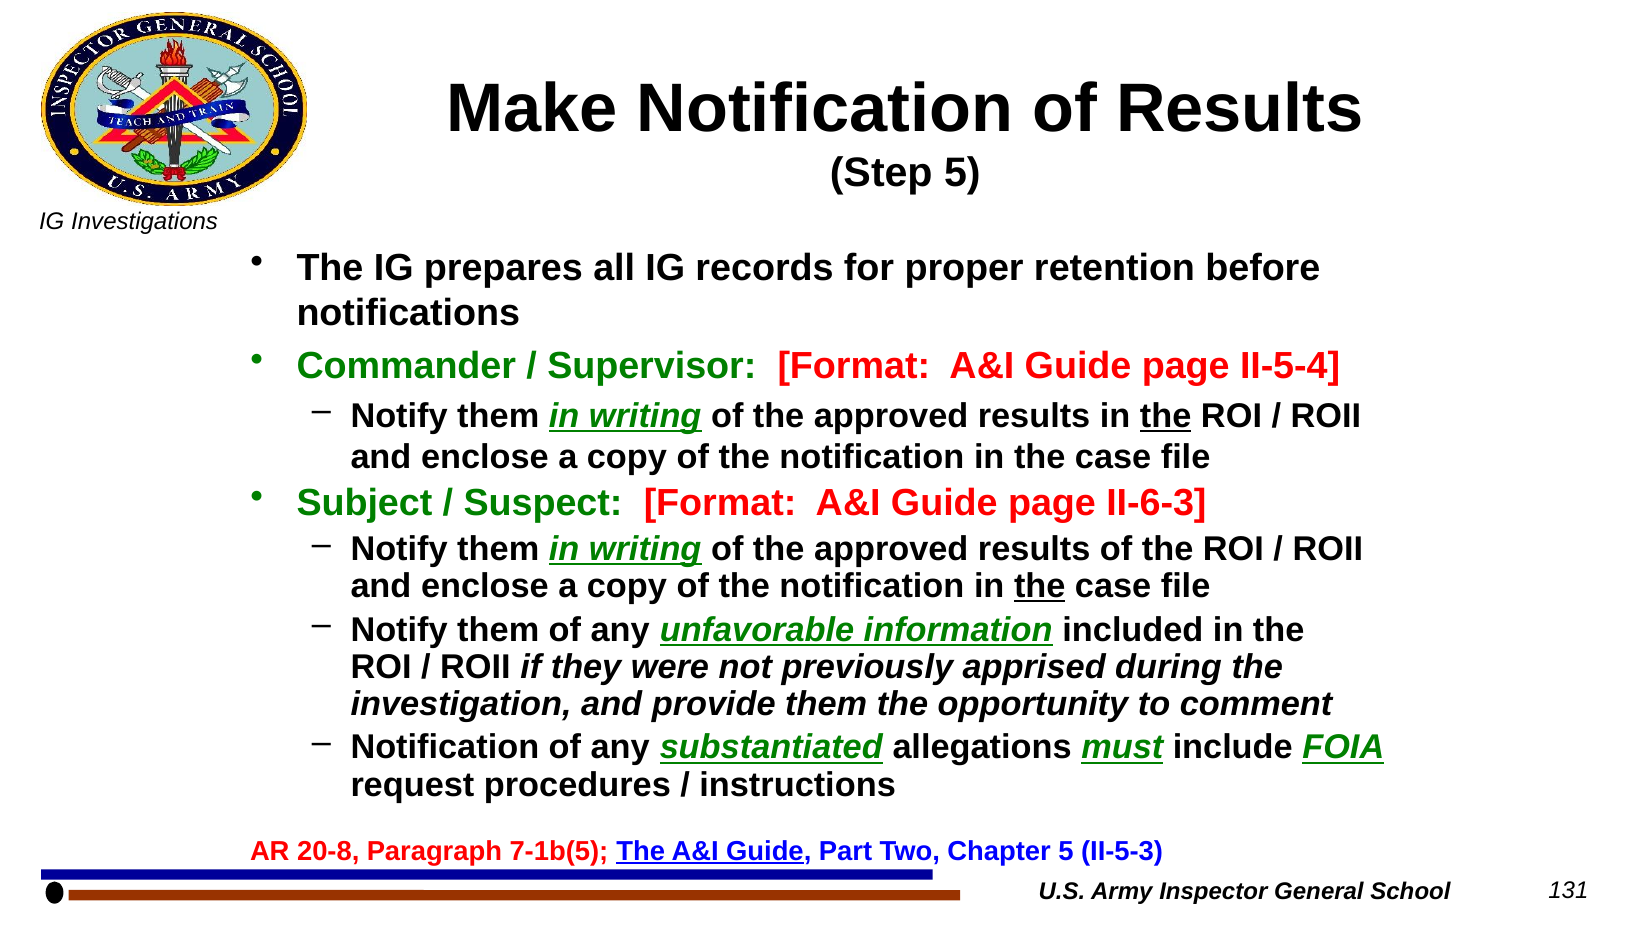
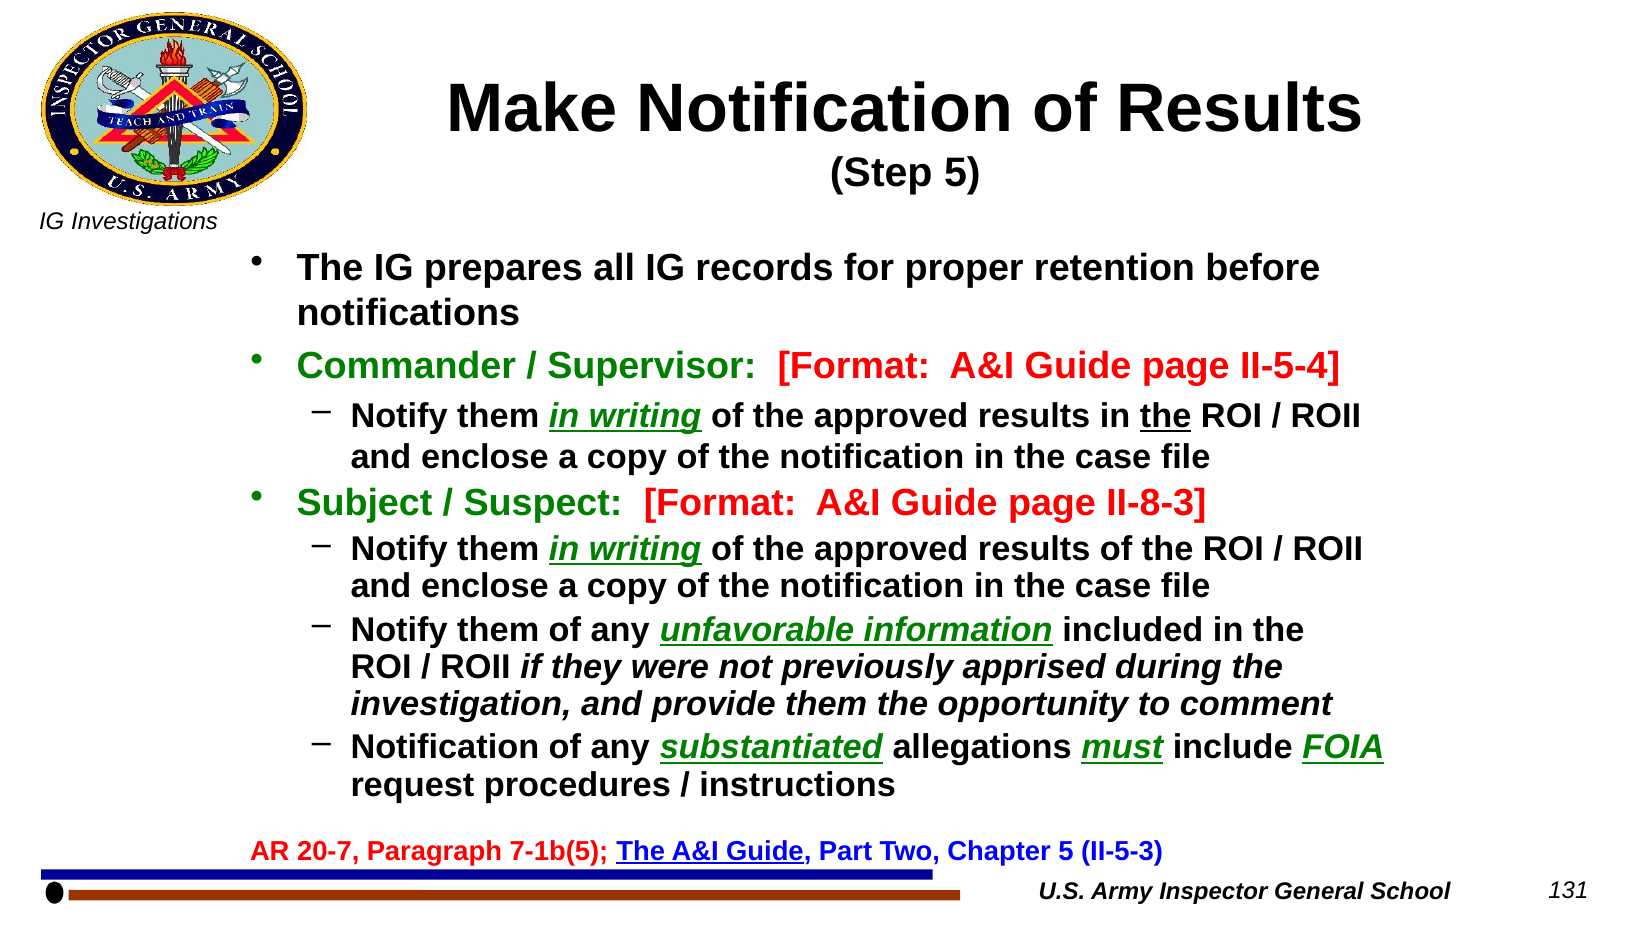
II-6-3: II-6-3 -> II-8-3 (1156, 503)
the underline: present -> none (1040, 586)
20-8: 20-8 -> 20-7 (328, 851)
